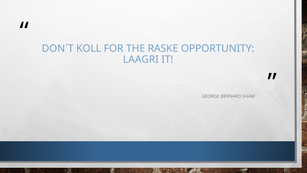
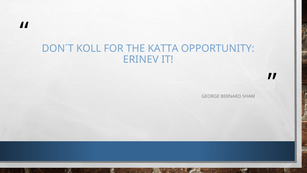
RASKE: RASKE -> KATTA (163, 48)
LAAGRI: LAAGRI -> ERINEV (141, 59)
